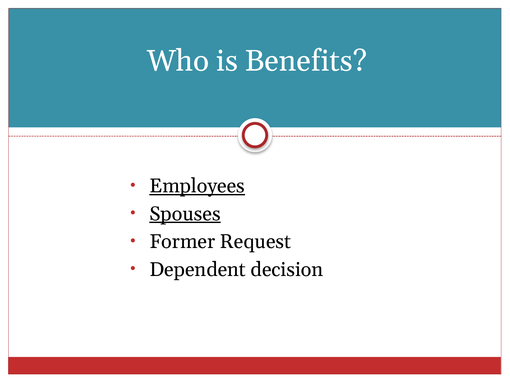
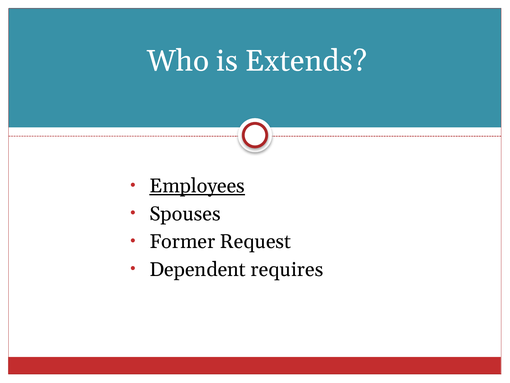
Benefits: Benefits -> Extends (306, 61)
Spouses underline: present -> none (185, 214)
decision: decision -> requires (287, 269)
